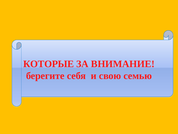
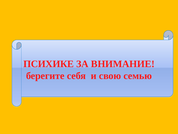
КОТОРЫЕ: КОТОРЫЕ -> ПСИХИКЕ (49, 64)
